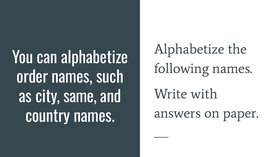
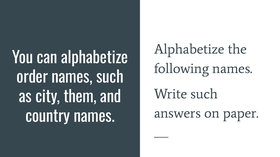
Write with: with -> such (204, 94)
same: same -> them (80, 97)
